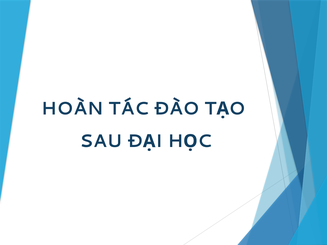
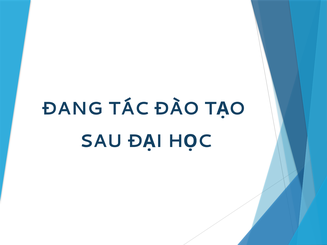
HOÀN: HOÀN -> ĐANG (72, 109)
